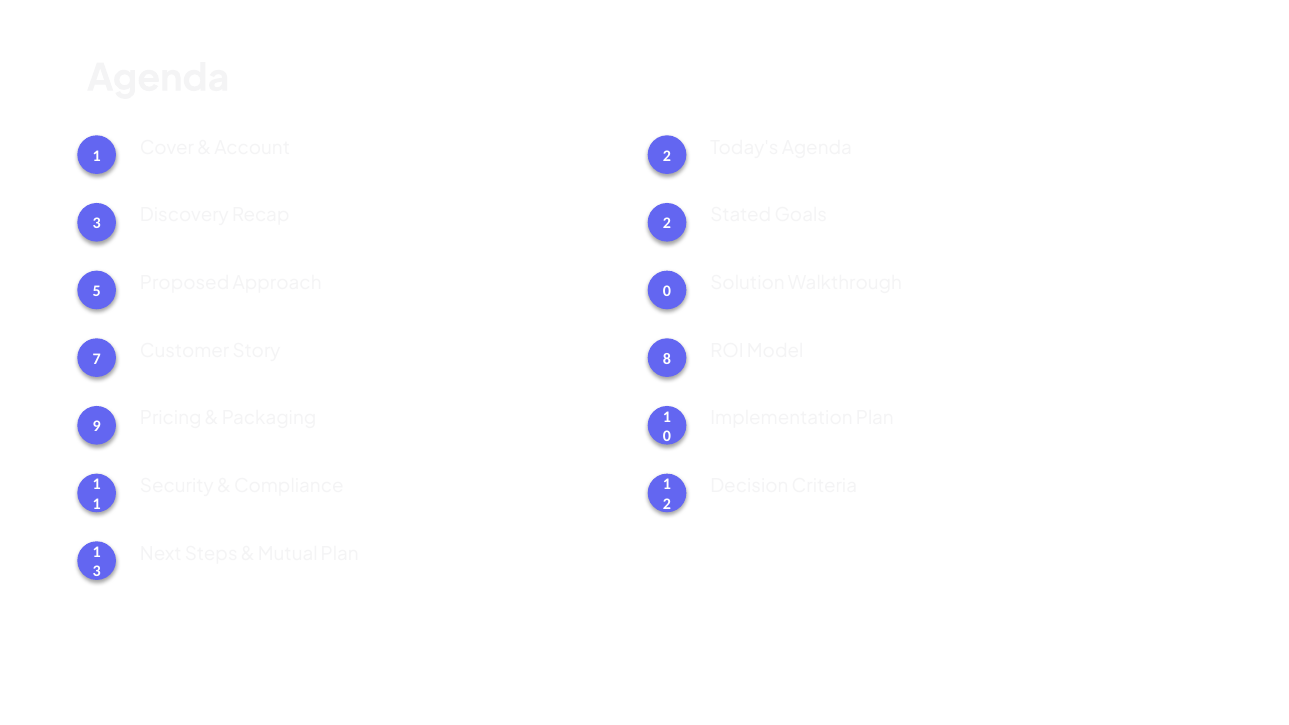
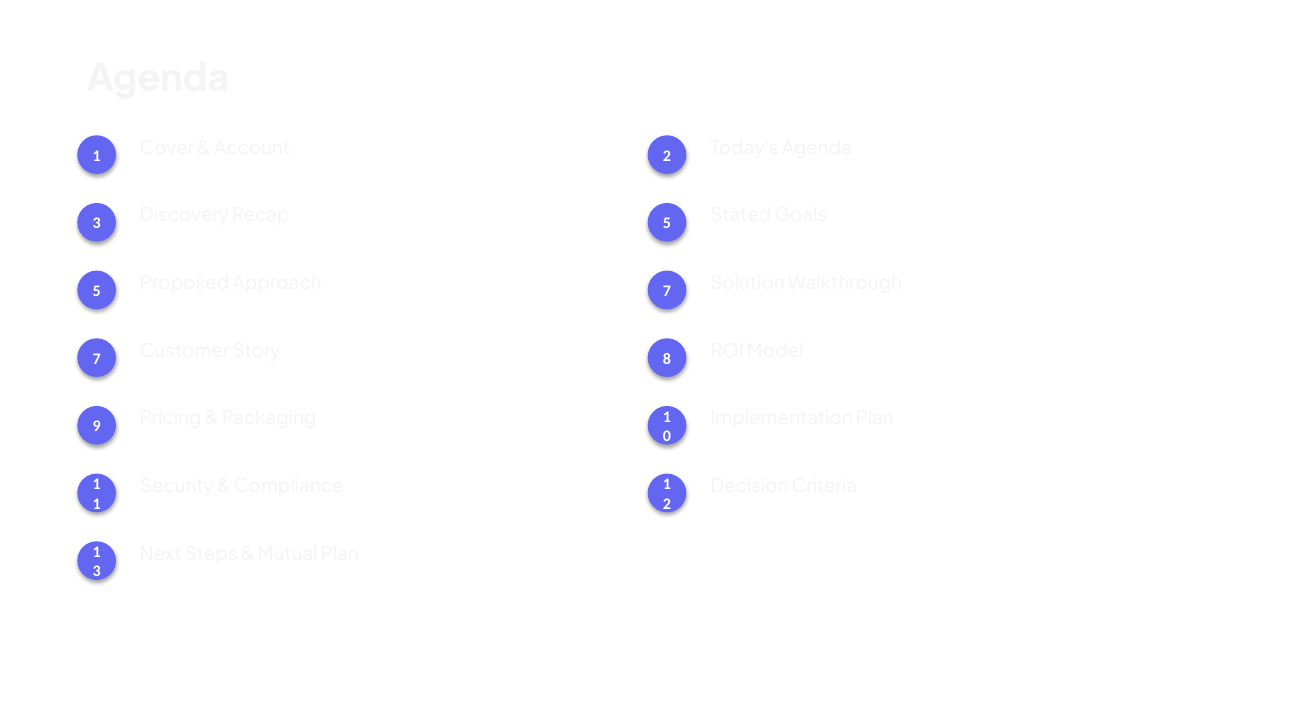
Recap 2: 2 -> 5 (667, 223)
Approach 0: 0 -> 7 (667, 291)
